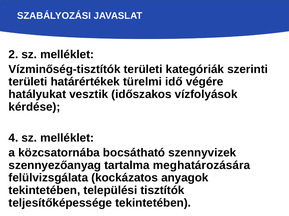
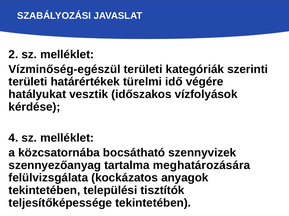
Vízminőség-tisztítók: Vízminőség-tisztítók -> Vízminőség-egészül (64, 69)
